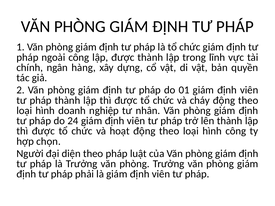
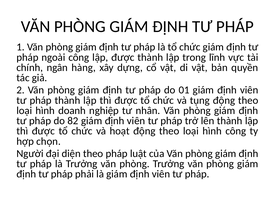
cháy: cháy -> tụng (200, 100)
24: 24 -> 82 (73, 121)
